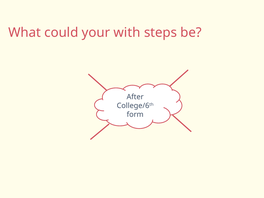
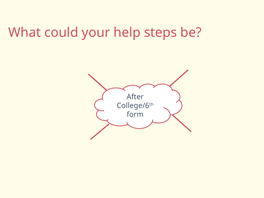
with: with -> help (127, 33)
